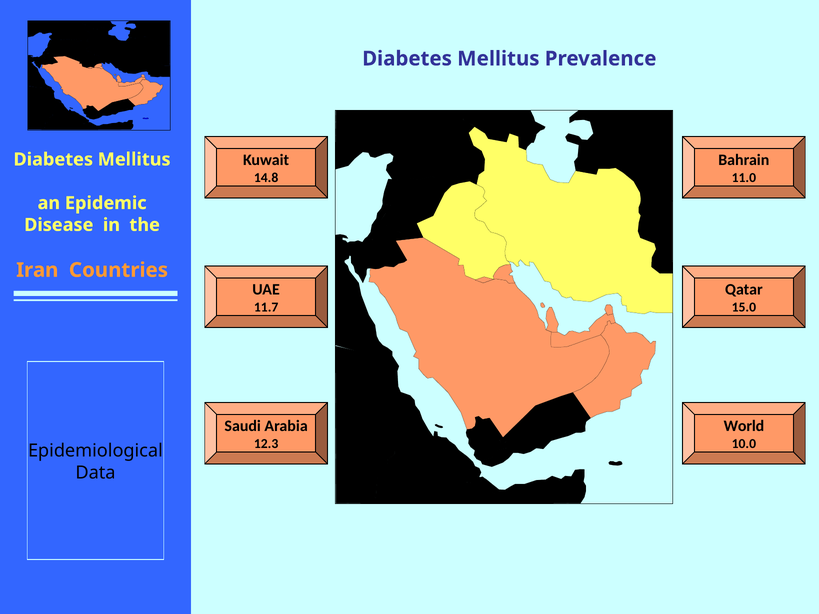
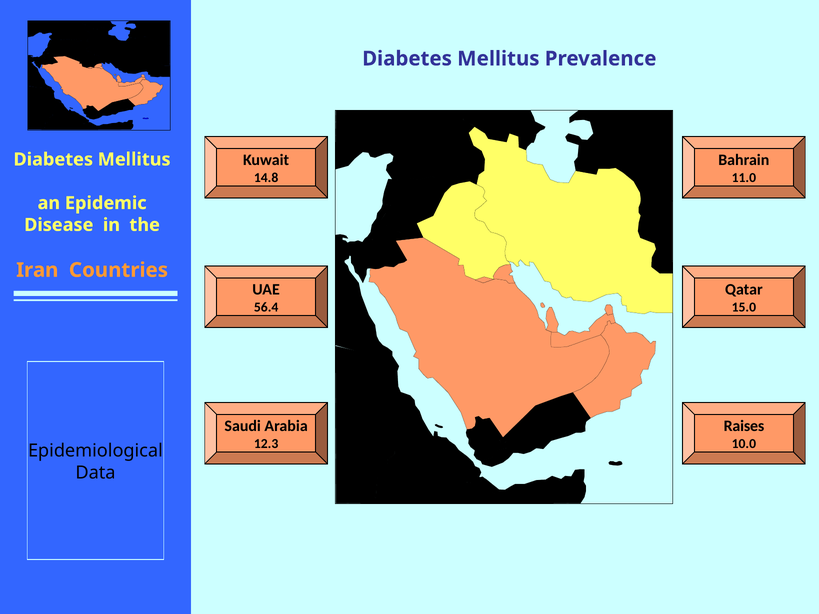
11.7: 11.7 -> 56.4 (266, 307)
World: World -> Raises (744, 426)
